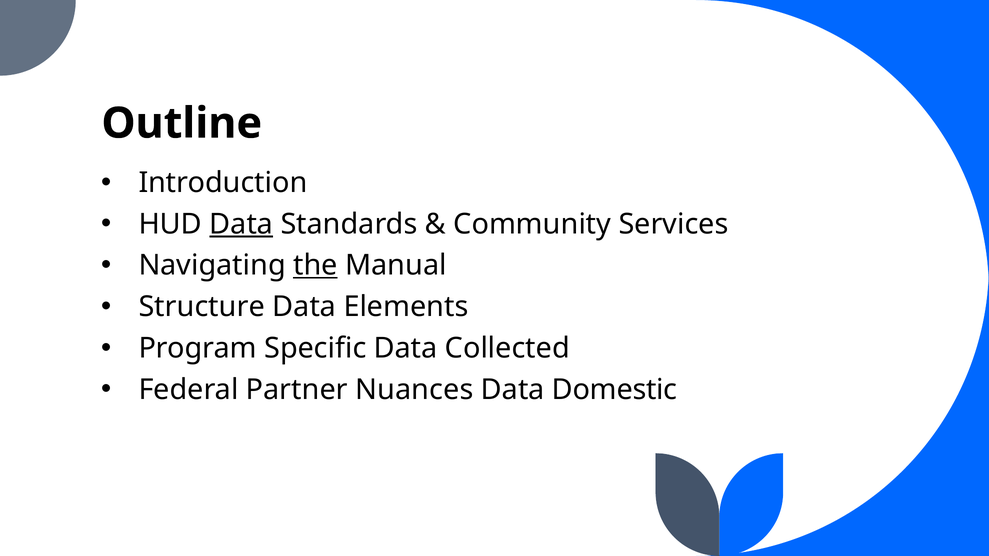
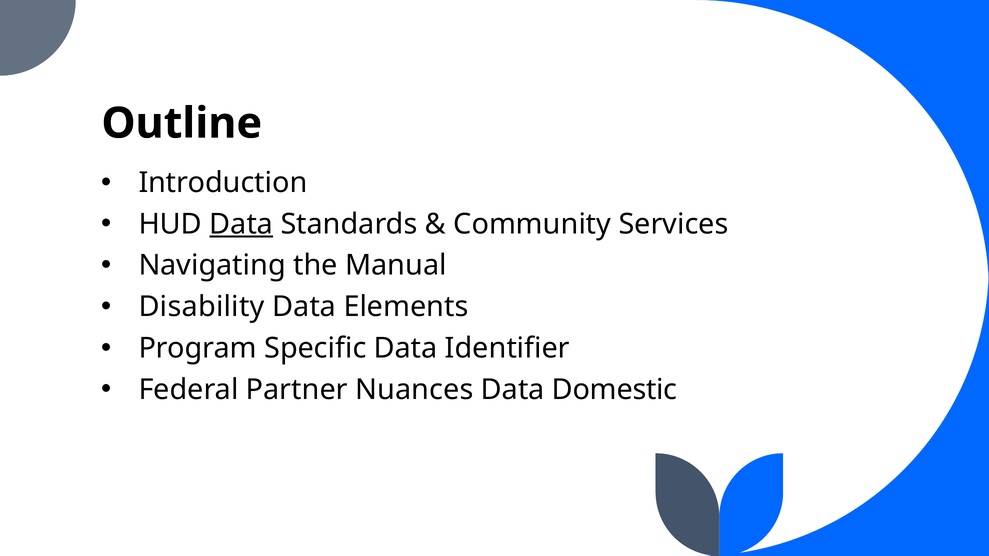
the underline: present -> none (315, 266)
Structure: Structure -> Disability (202, 307)
Collected: Collected -> Identifier (507, 348)
